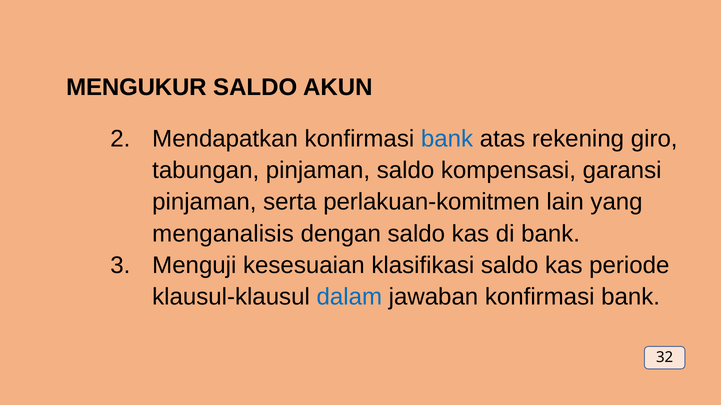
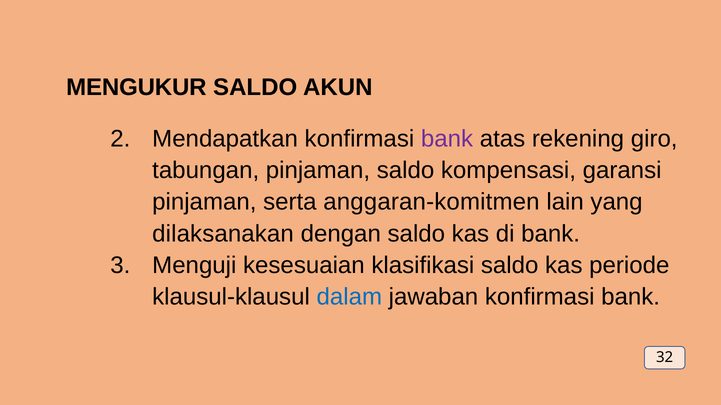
bank colour: blue -> purple (447, 139)
perlakuan-komitmen: perlakuan-komitmen -> anggaran-komitmen (431, 202)
menganalisis: menganalisis -> dilaksanakan (223, 234)
